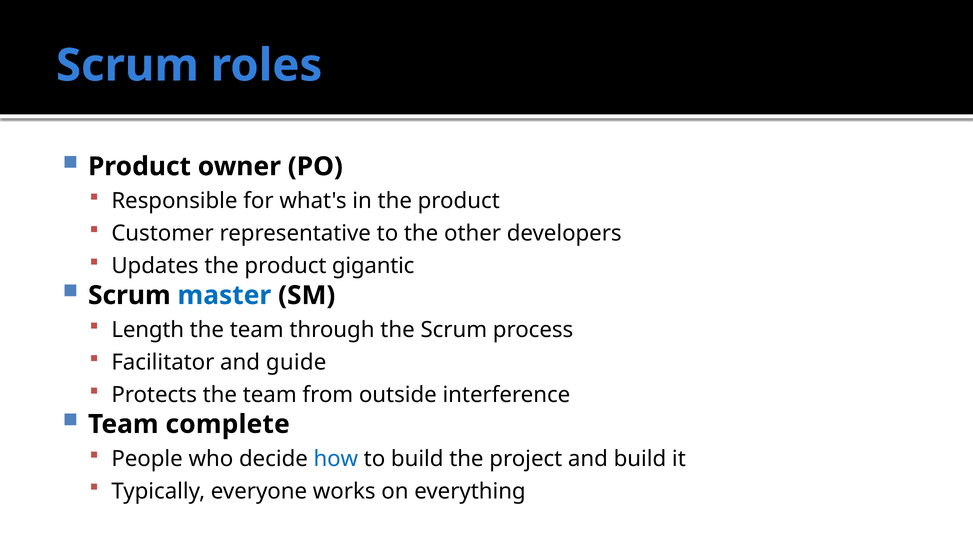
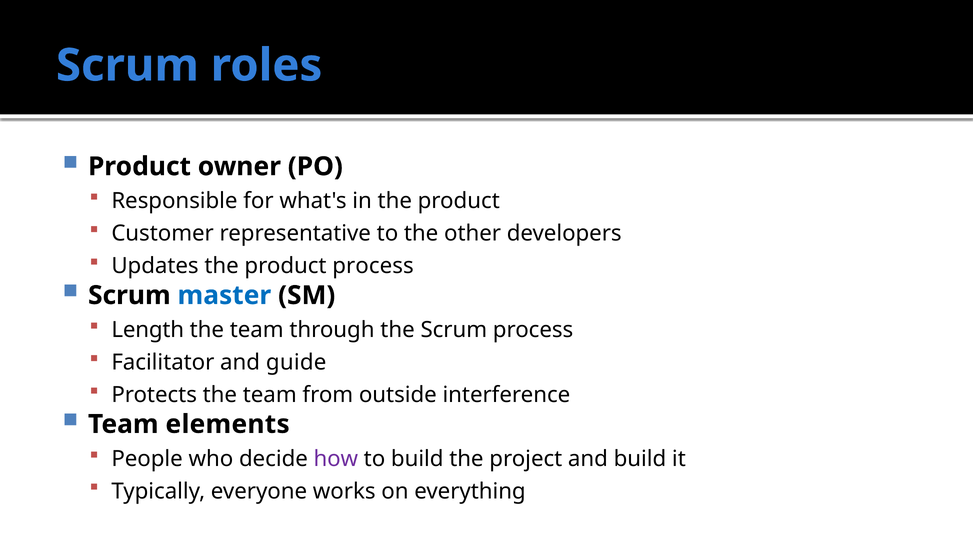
product gigantic: gigantic -> process (373, 266)
complete: complete -> elements (228, 424)
how colour: blue -> purple (336, 459)
